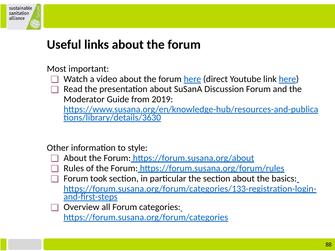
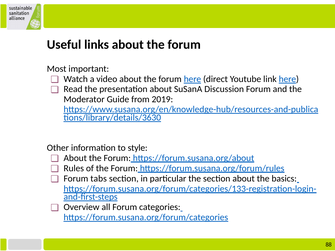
took: took -> tabs (99, 179)
